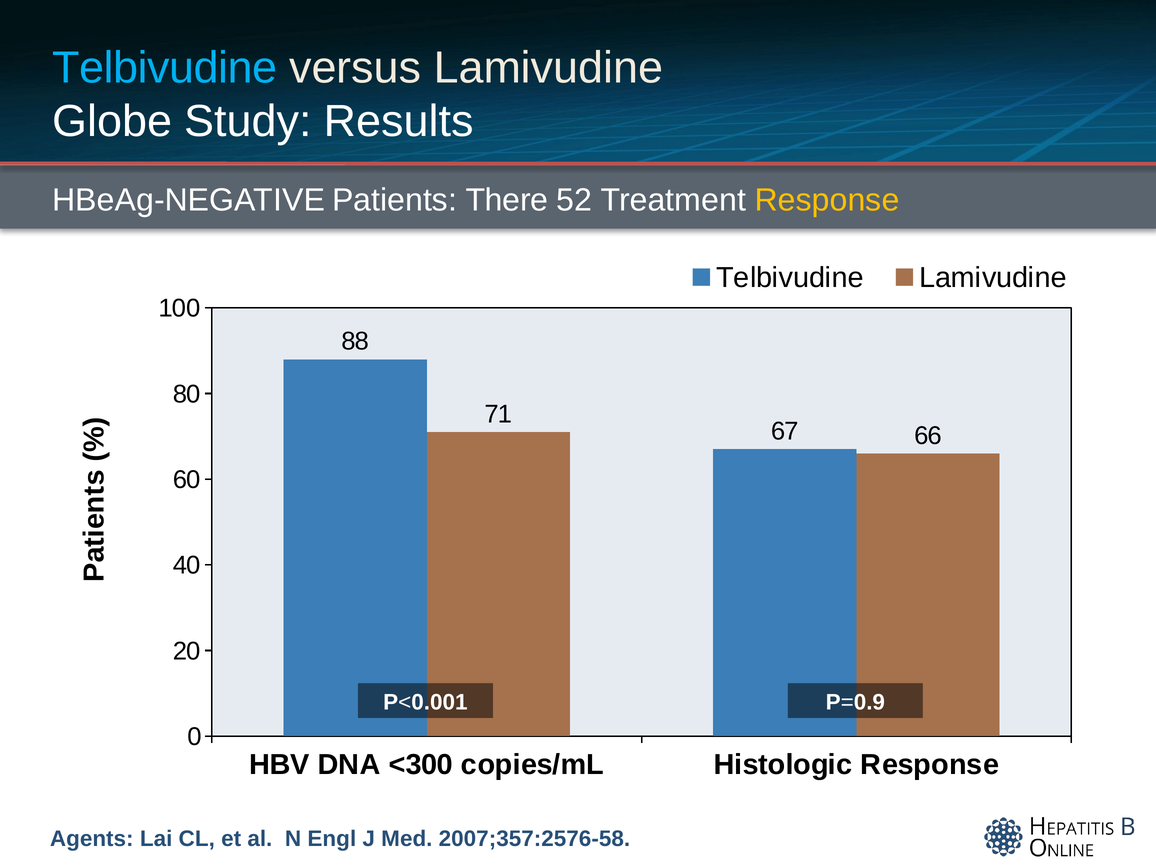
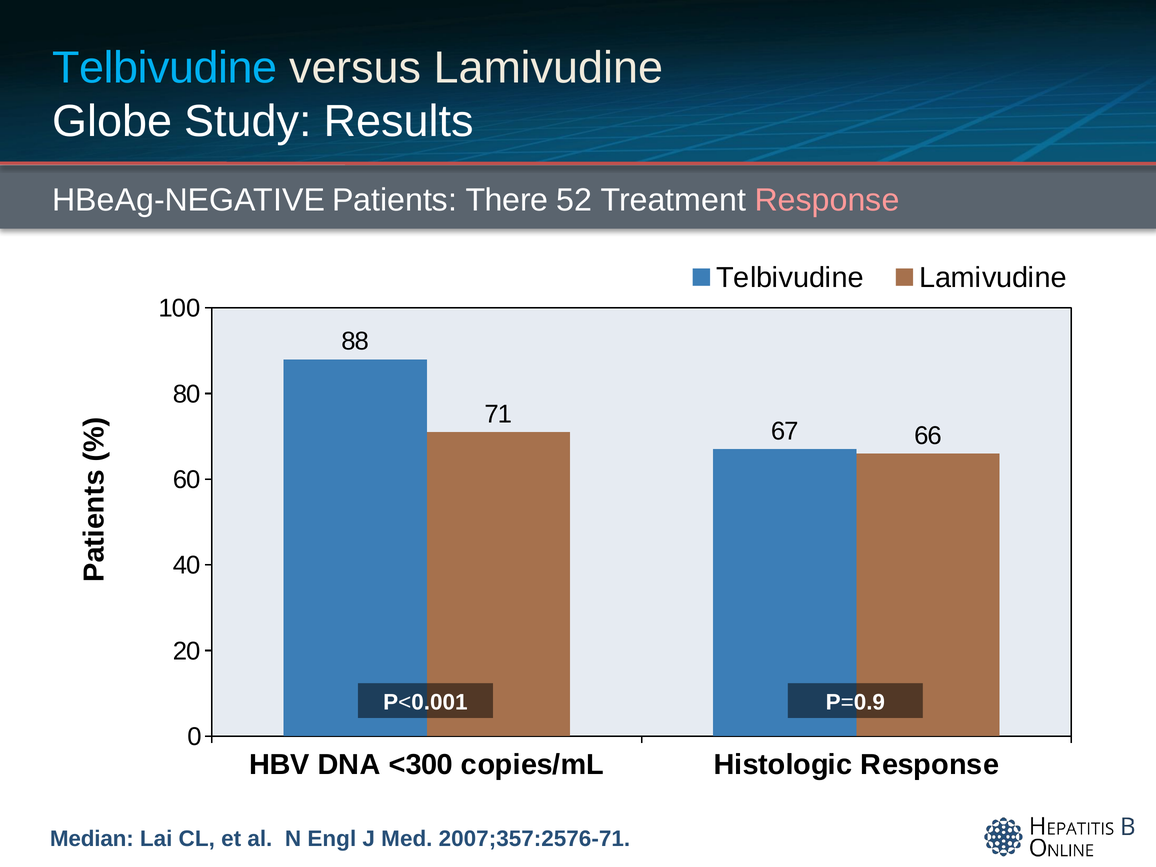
Response colour: yellow -> pink (827, 200)
Agents: Agents -> Median (92, 839)
2007;357:2576-58: 2007;357:2576-58 -> 2007;357:2576-71 (534, 839)
